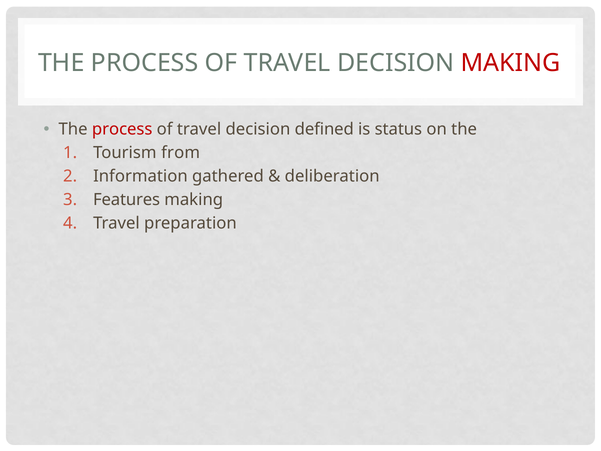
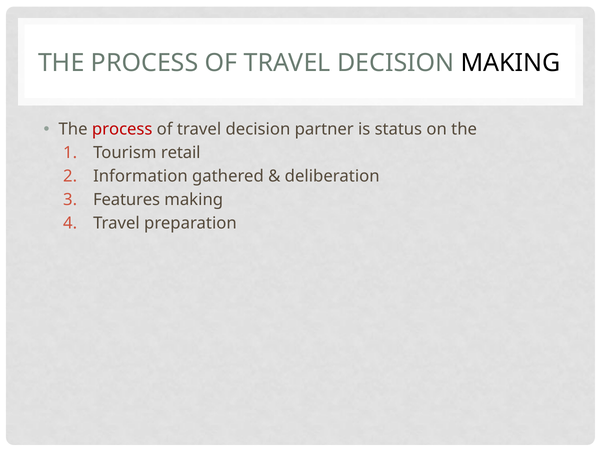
MAKING colour: red -> black (511, 63)
defined: defined -> partner (324, 129)
from: from -> retail (181, 153)
